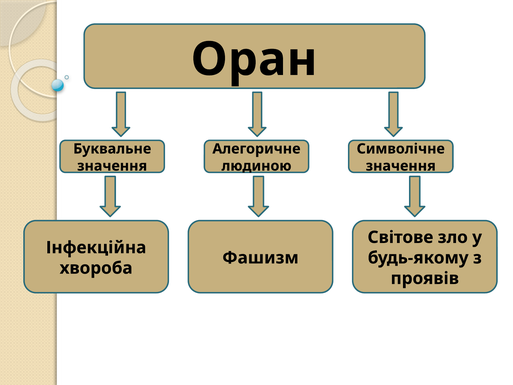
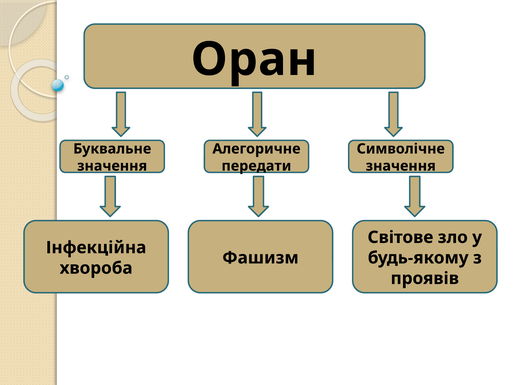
людиною: людиною -> передати (256, 166)
